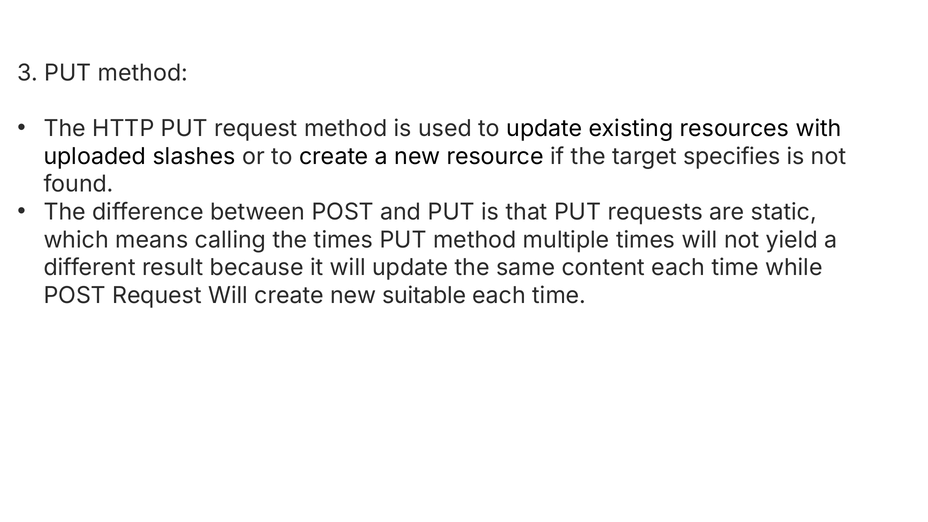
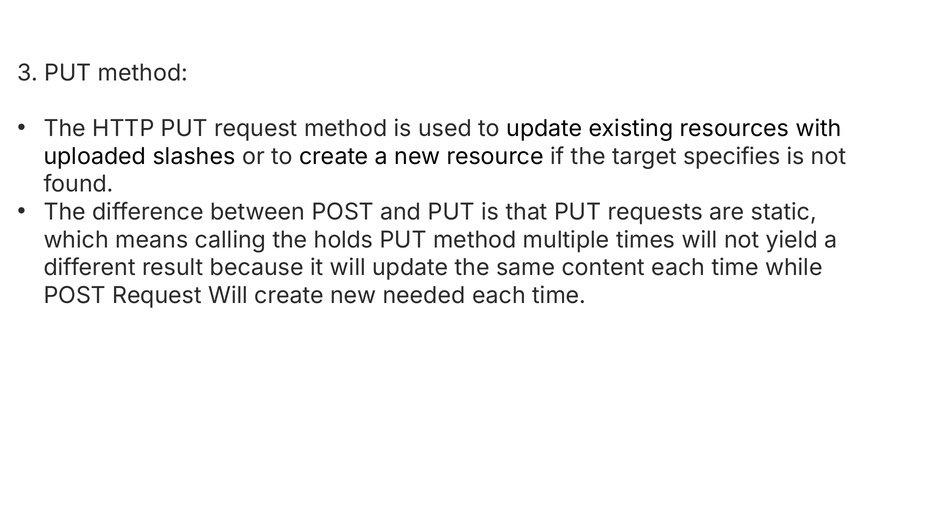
the times: times -> holds (344, 240)
suitable: suitable -> needed (424, 296)
